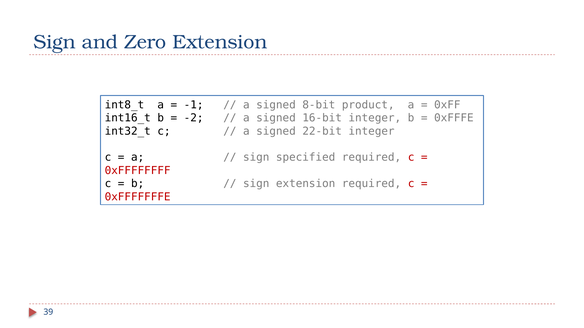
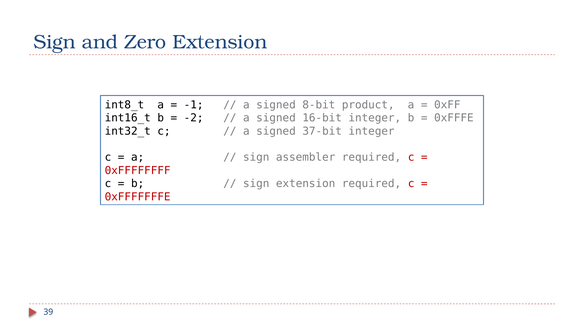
22-bit: 22-bit -> 37-bit (322, 131)
specified: specified -> assembler (306, 158)
